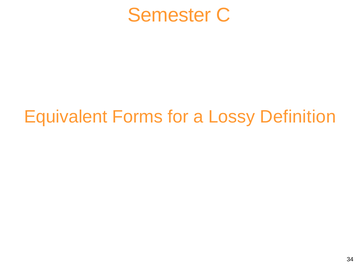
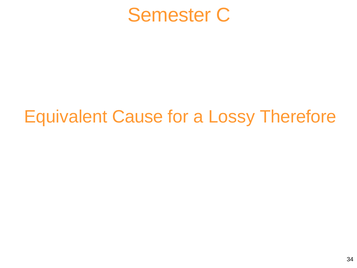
Forms: Forms -> Cause (138, 117)
Definition: Definition -> Therefore (298, 117)
